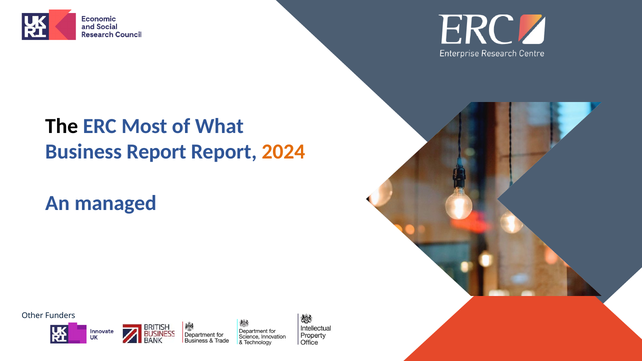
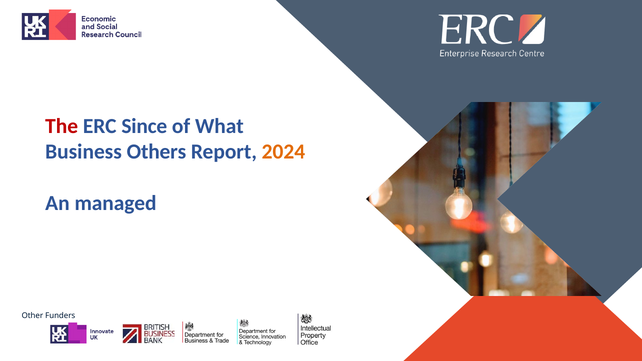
The colour: black -> red (62, 126)
Most: Most -> Since (144, 126)
Business Report: Report -> Others (156, 152)
